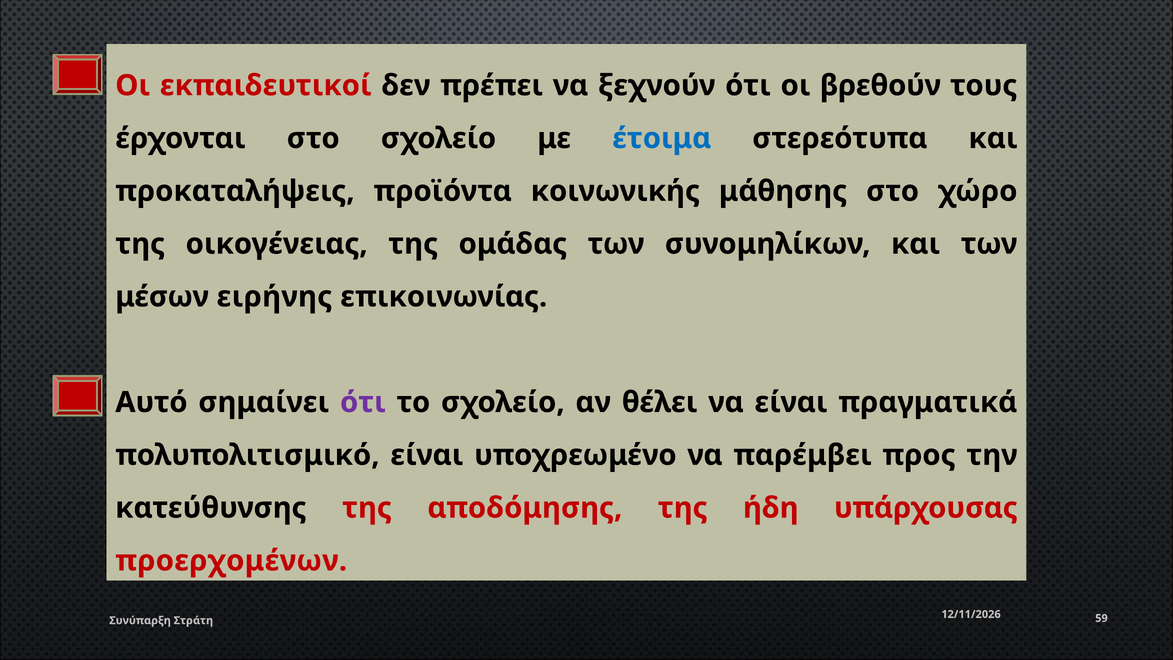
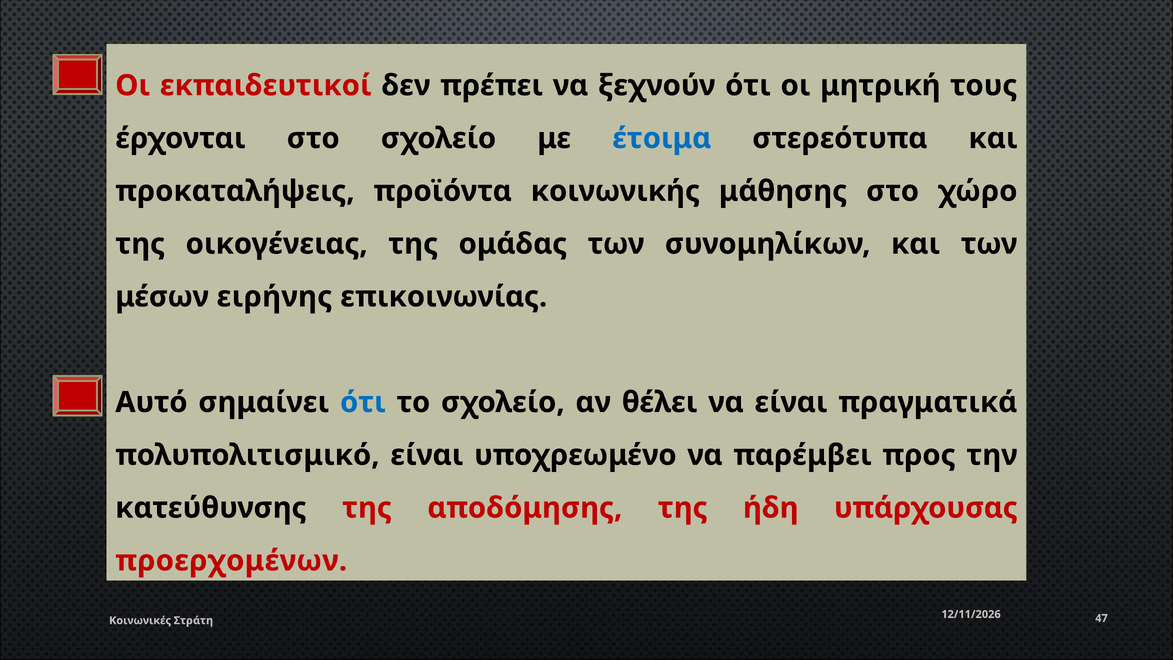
βρεθούν: βρεθούν -> μητρική (880, 86)
ότι colour: purple -> blue (363, 402)
Συνύπαρξη: Συνύπαρξη -> Κοινωνικές (140, 620)
59: 59 -> 47 (1101, 618)
